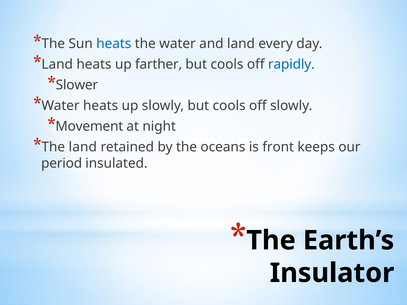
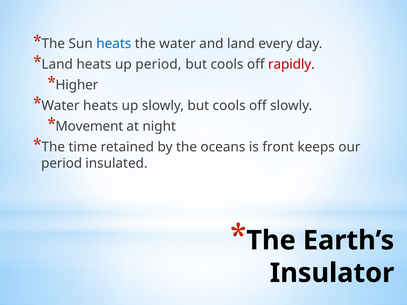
up farther: farther -> period (158, 64)
rapidly colour: blue -> red (291, 64)
Slower: Slower -> Higher (77, 85)
The land: land -> time (83, 147)
